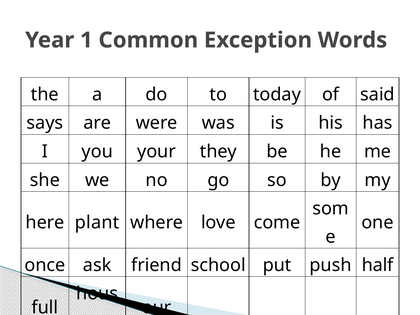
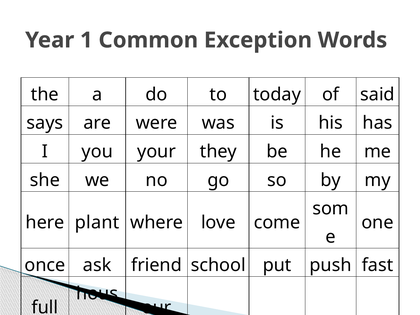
half: half -> fast (378, 265)
